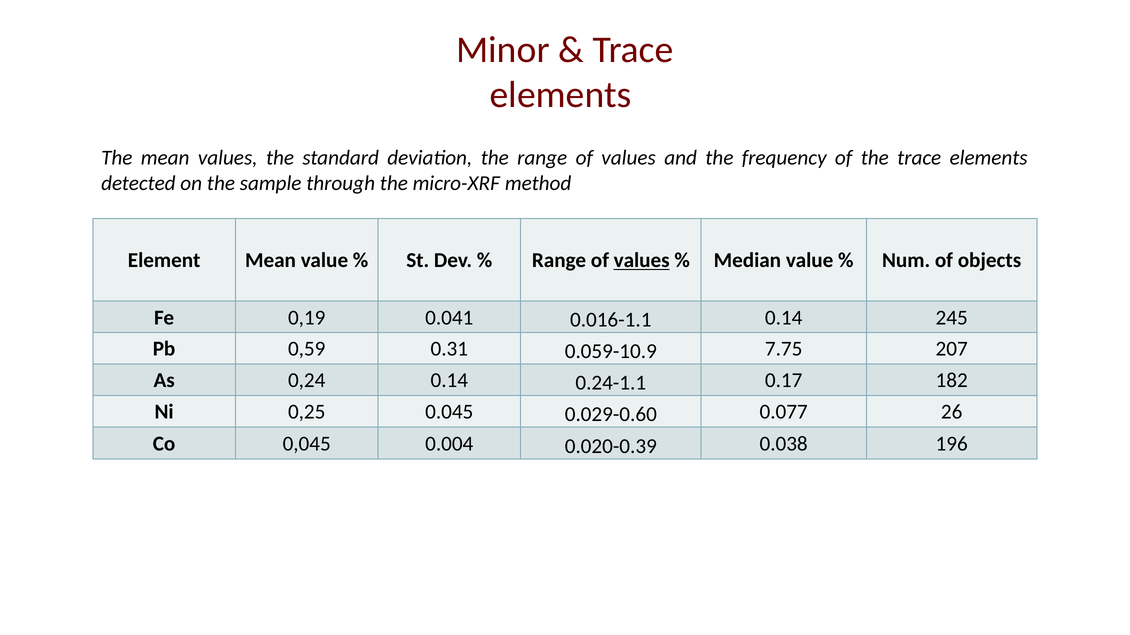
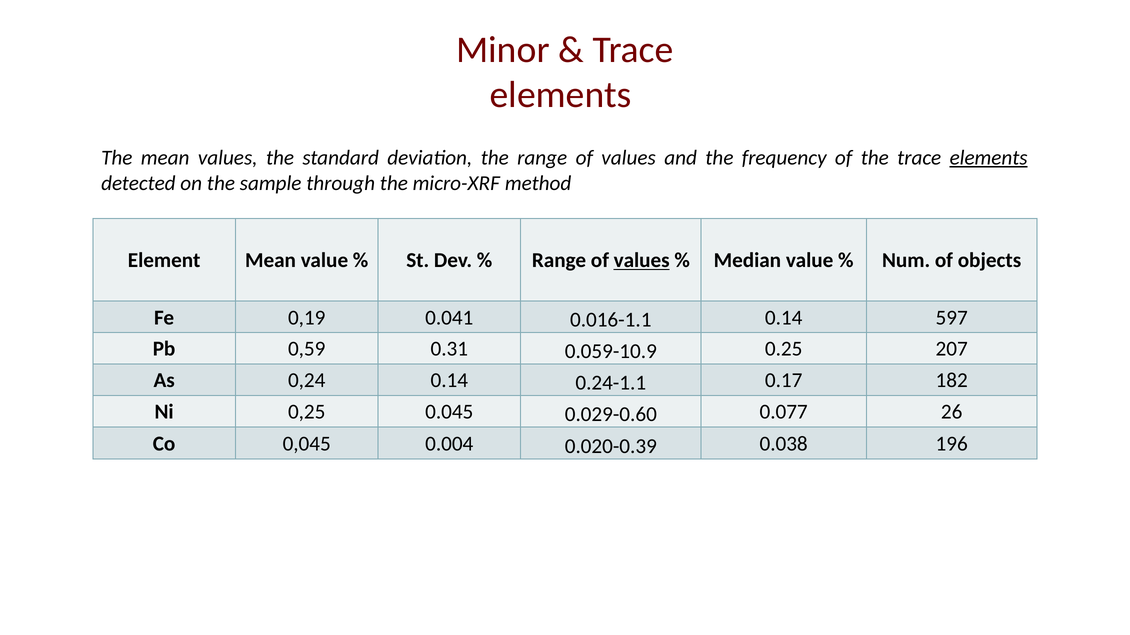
elements underline: none -> present (989, 158)
245: 245 -> 597 (952, 318)
7.75: 7.75 -> 0.25 (784, 349)
